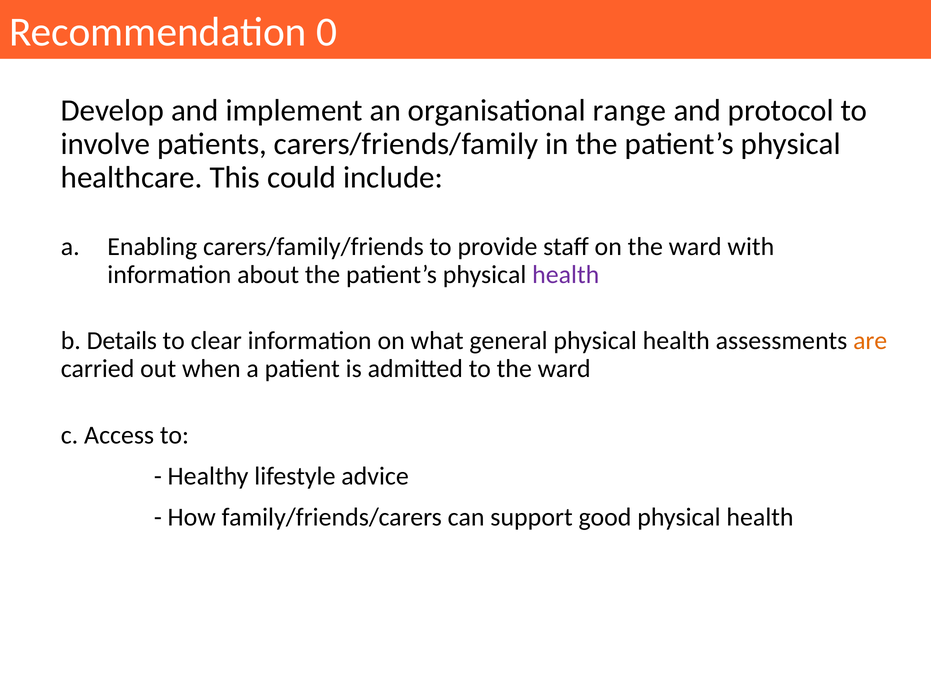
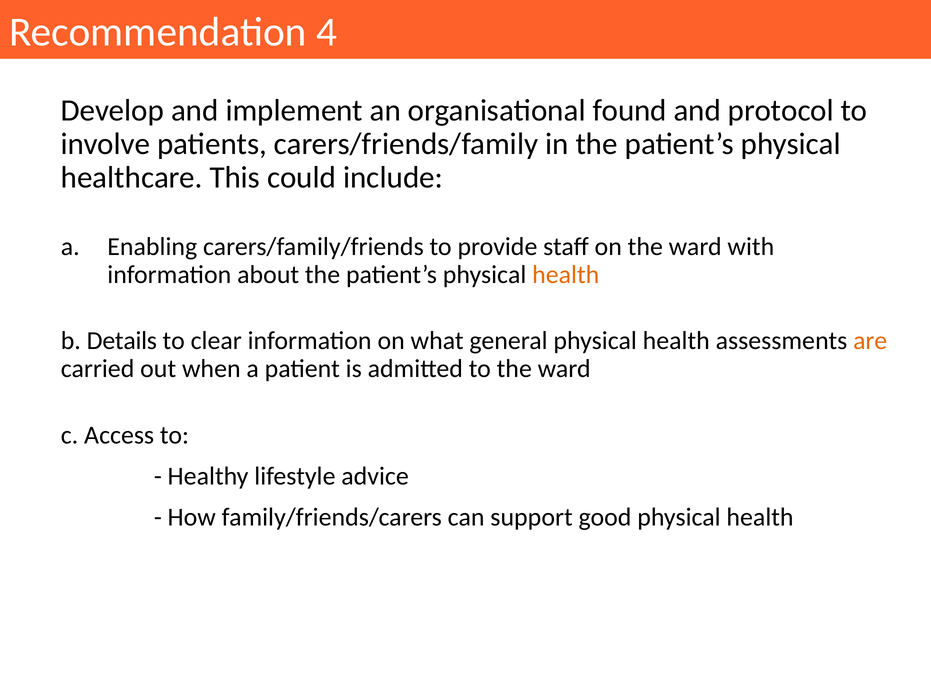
0: 0 -> 4 (327, 32)
range: range -> found (630, 110)
health colour: purple -> orange (566, 275)
